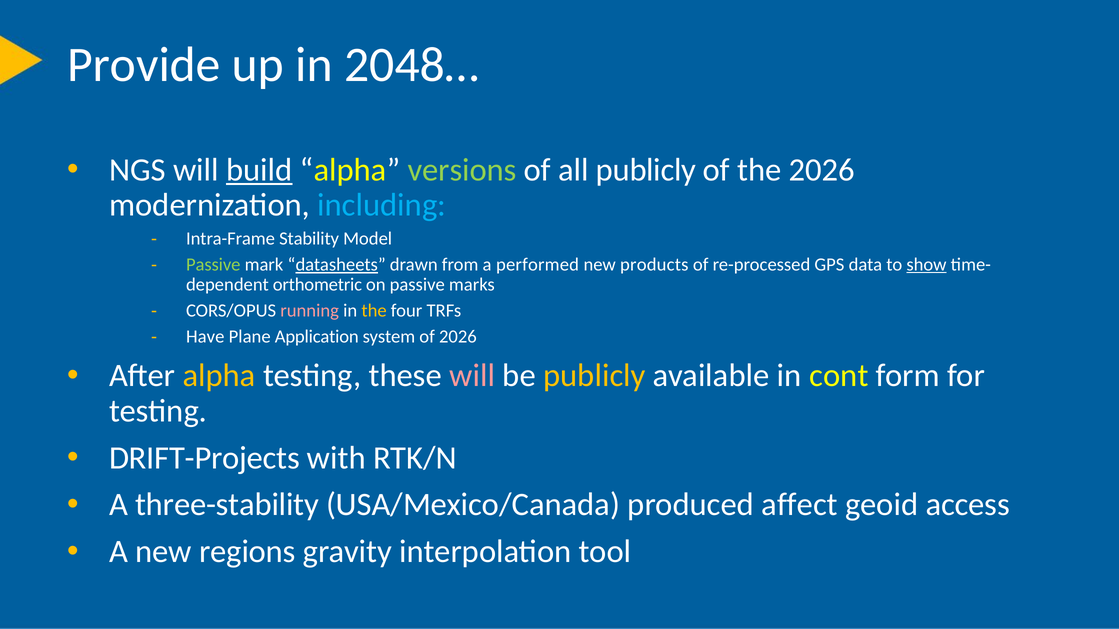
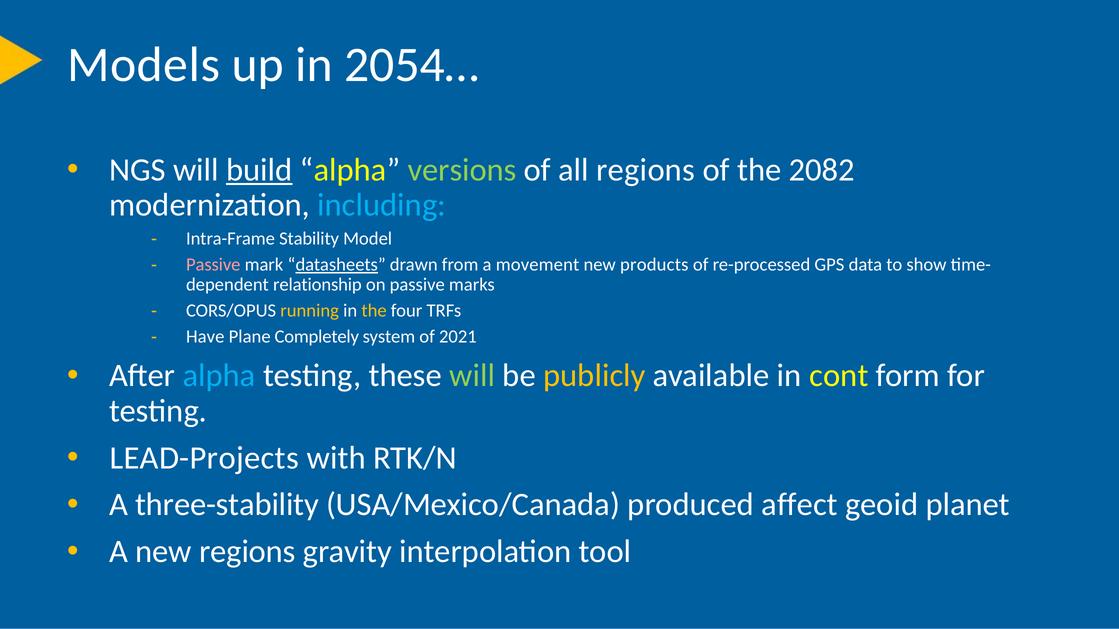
Provide: Provide -> Models (144, 65)
2048…: 2048… -> 2054… (412, 65)
all publicly: publicly -> regions (646, 170)
the 2026: 2026 -> 2082 (822, 170)
Passive colour: light green -> pink (213, 265)
performed: performed -> movement (538, 265)
show underline: present -> none (926, 265)
orthometric: orthometric -> relationship (317, 285)
running colour: pink -> yellow (310, 311)
Application: Application -> Completely (317, 337)
of 2026: 2026 -> 2021 (458, 337)
alpha colour: yellow -> light blue (219, 376)
will colour: pink -> light green (472, 376)
DRIFT-Projects: DRIFT-Projects -> LEAD-Projects (204, 458)
access: access -> planet (968, 505)
